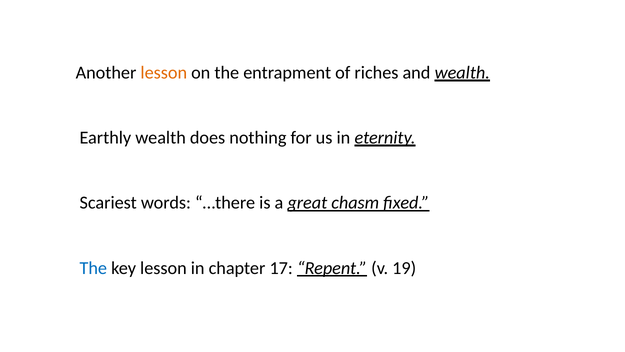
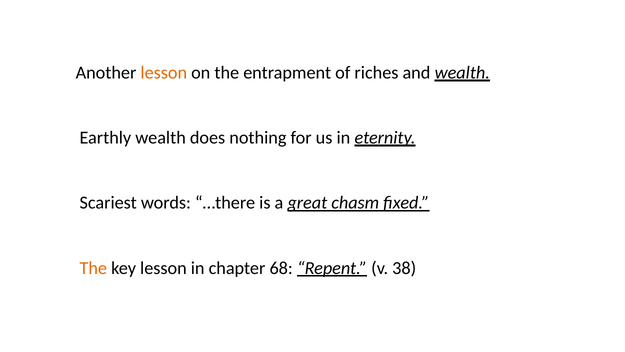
The colour: blue -> orange (93, 268)
17: 17 -> 68 (281, 268)
19: 19 -> 38 (404, 268)
